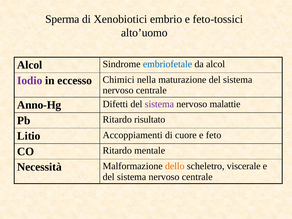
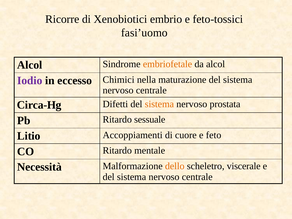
Sperma: Sperma -> Ricorre (62, 19)
alto’uomo: alto’uomo -> fasi’uomo (144, 33)
embriofetale colour: blue -> orange (168, 64)
Anno-Hg: Anno-Hg -> Circa-Hg (39, 105)
sistema colour: purple -> orange (159, 104)
malattie: malattie -> prostata (225, 104)
risultato: risultato -> sessuale (150, 120)
